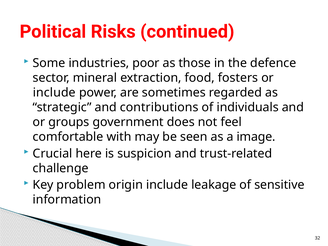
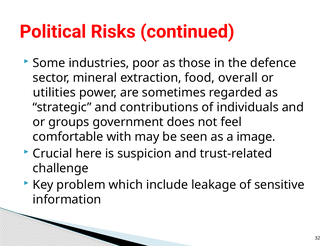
fosters: fosters -> overall (238, 78)
include: include -> utilities (54, 93)
origin: origin -> which (126, 185)
